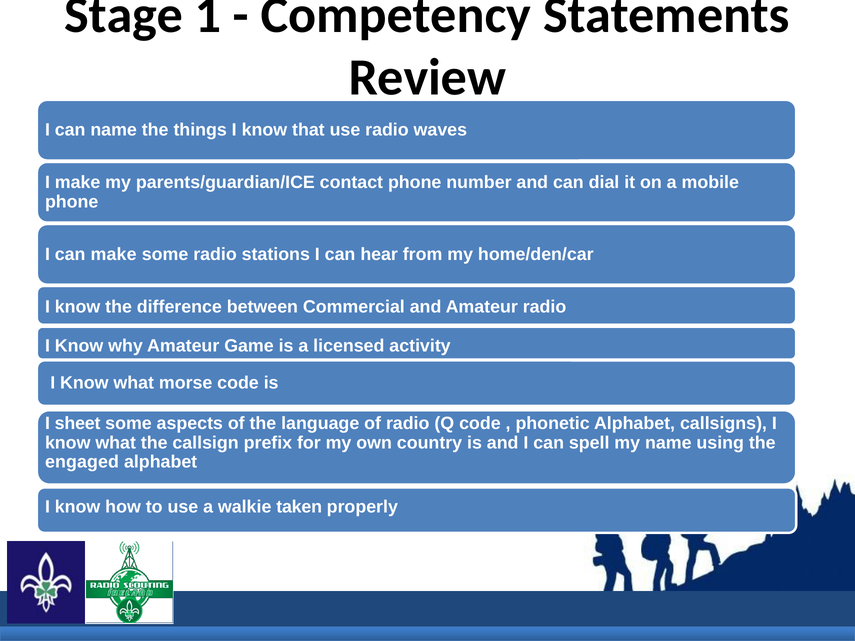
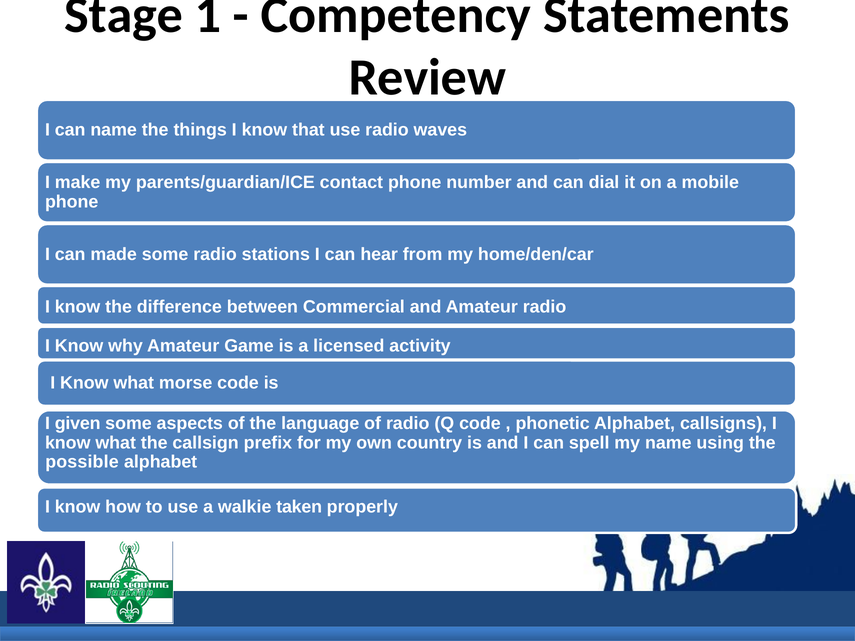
can make: make -> made (114, 254)
sheet: sheet -> given (78, 424)
engaged: engaged -> possible (82, 462)
